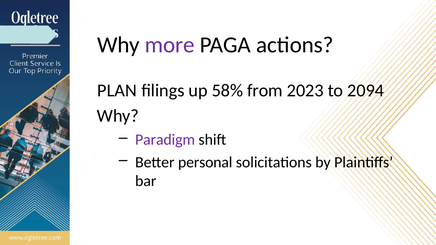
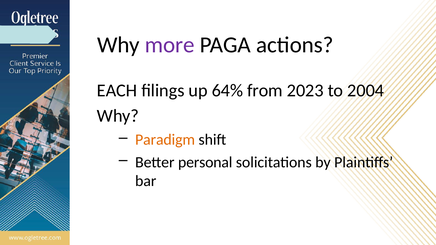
PLAN: PLAN -> EACH (117, 91)
58%: 58% -> 64% (227, 91)
2094: 2094 -> 2004 (366, 91)
Paradigm colour: purple -> orange (165, 140)
